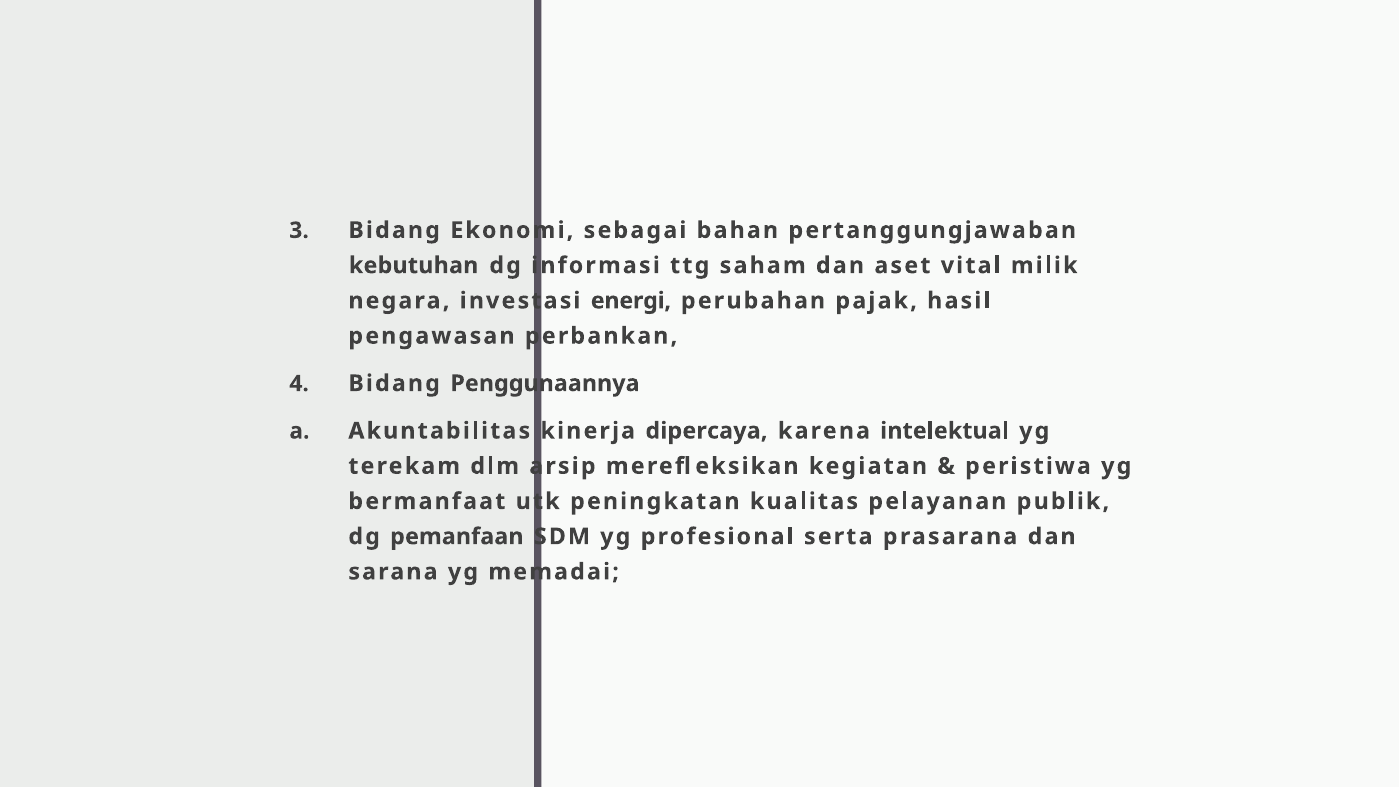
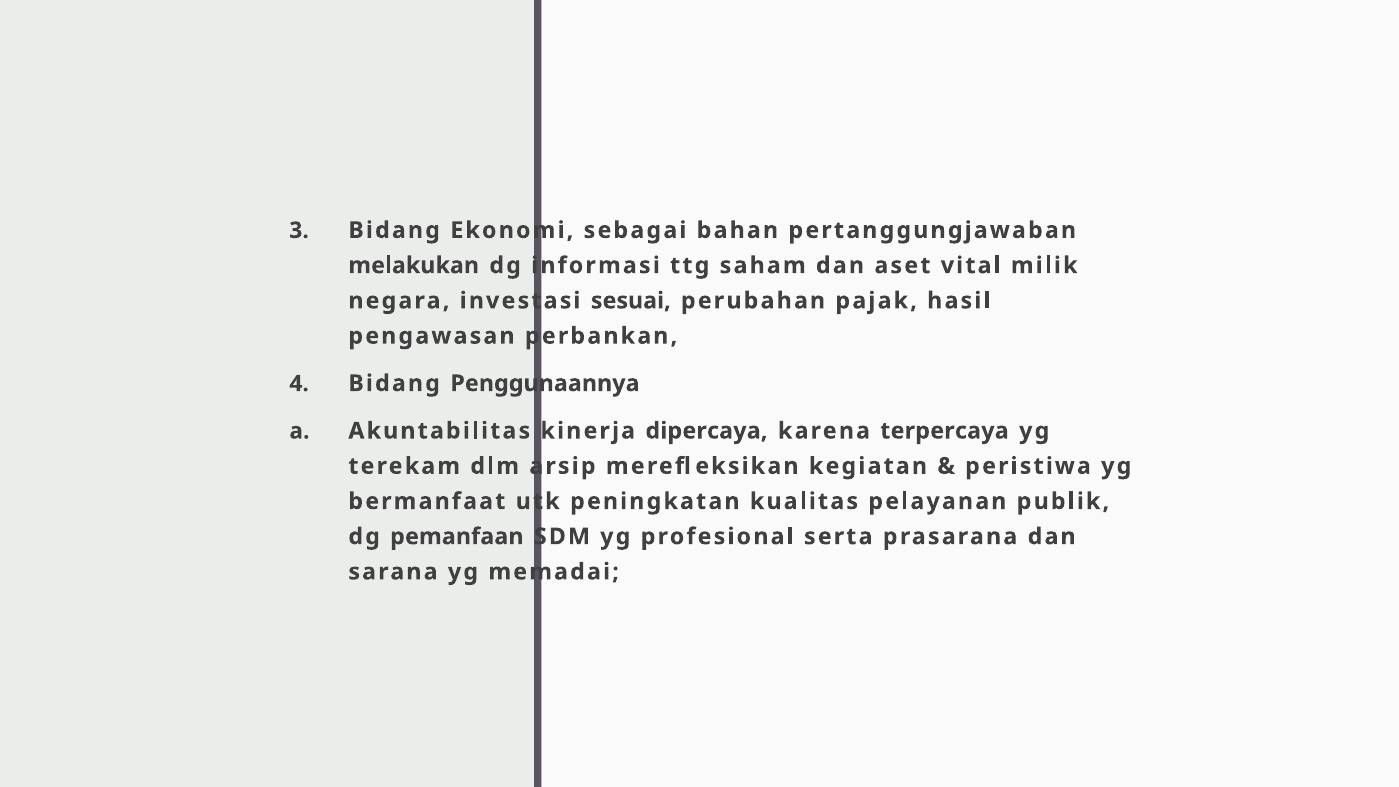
kebutuhan: kebutuhan -> melakukan (414, 265)
energi: energi -> sesuai (631, 301)
intelektual: intelektual -> terpercaya (944, 431)
